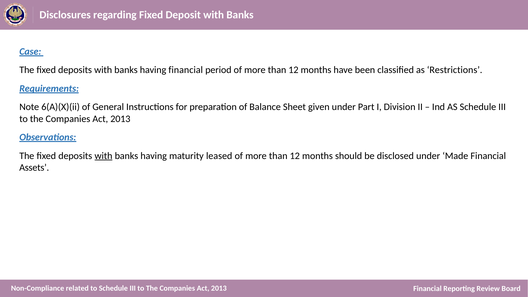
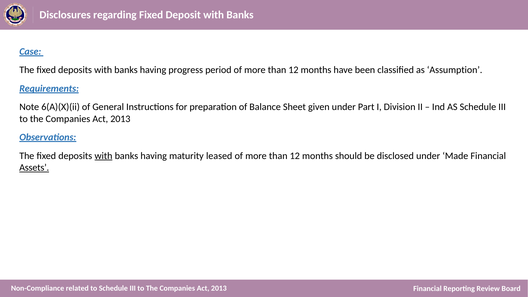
having financial: financial -> progress (186, 70)
Restrictions: Restrictions -> Assumption (455, 70)
Assets underline: none -> present (34, 168)
